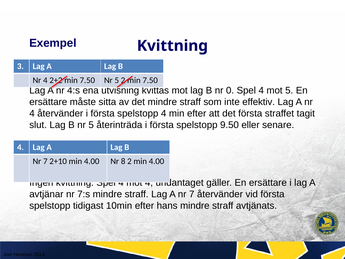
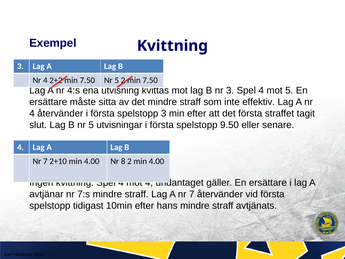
nr 0: 0 -> 3 (230, 90)
spelstopp 4: 4 -> 3 (164, 113)
återinträda: återinträda -> utvisningar (119, 125)
